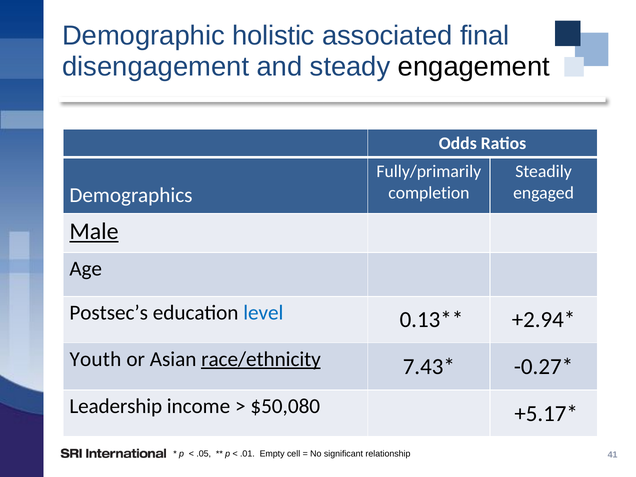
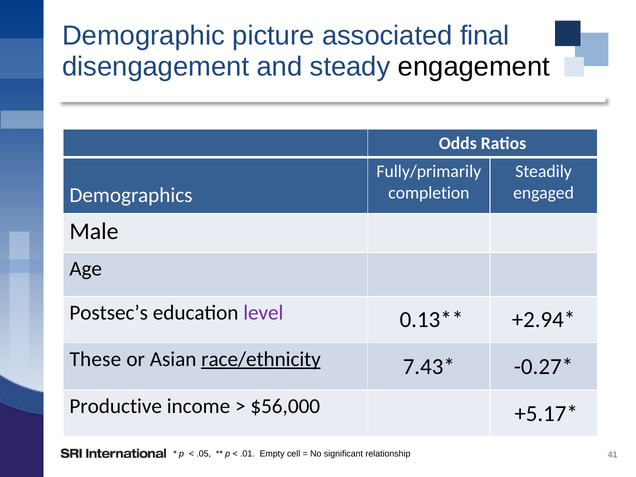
holistic: holistic -> picture (273, 36)
Male underline: present -> none (94, 231)
level colour: blue -> purple (263, 313)
Youth: Youth -> These (95, 359)
Leadership: Leadership -> Productive (116, 406)
$50,080: $50,080 -> $56,000 (285, 406)
